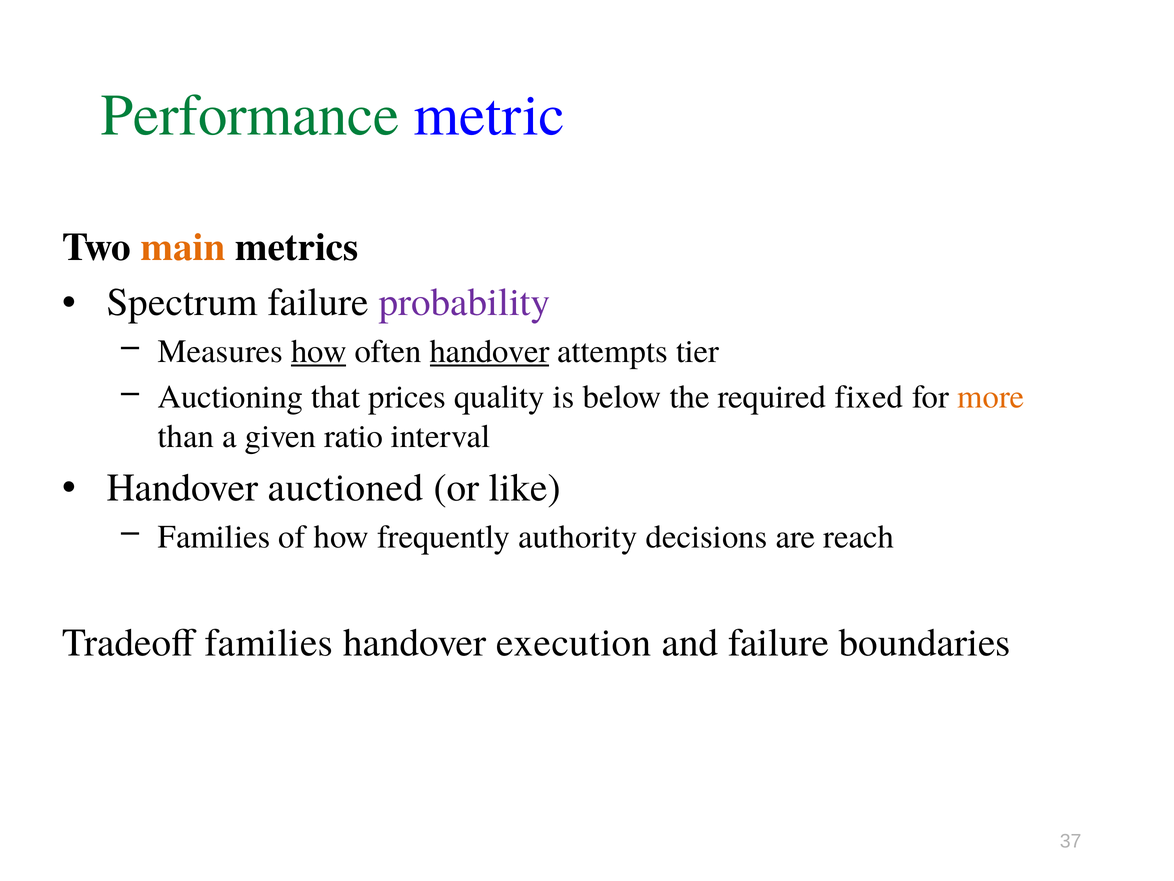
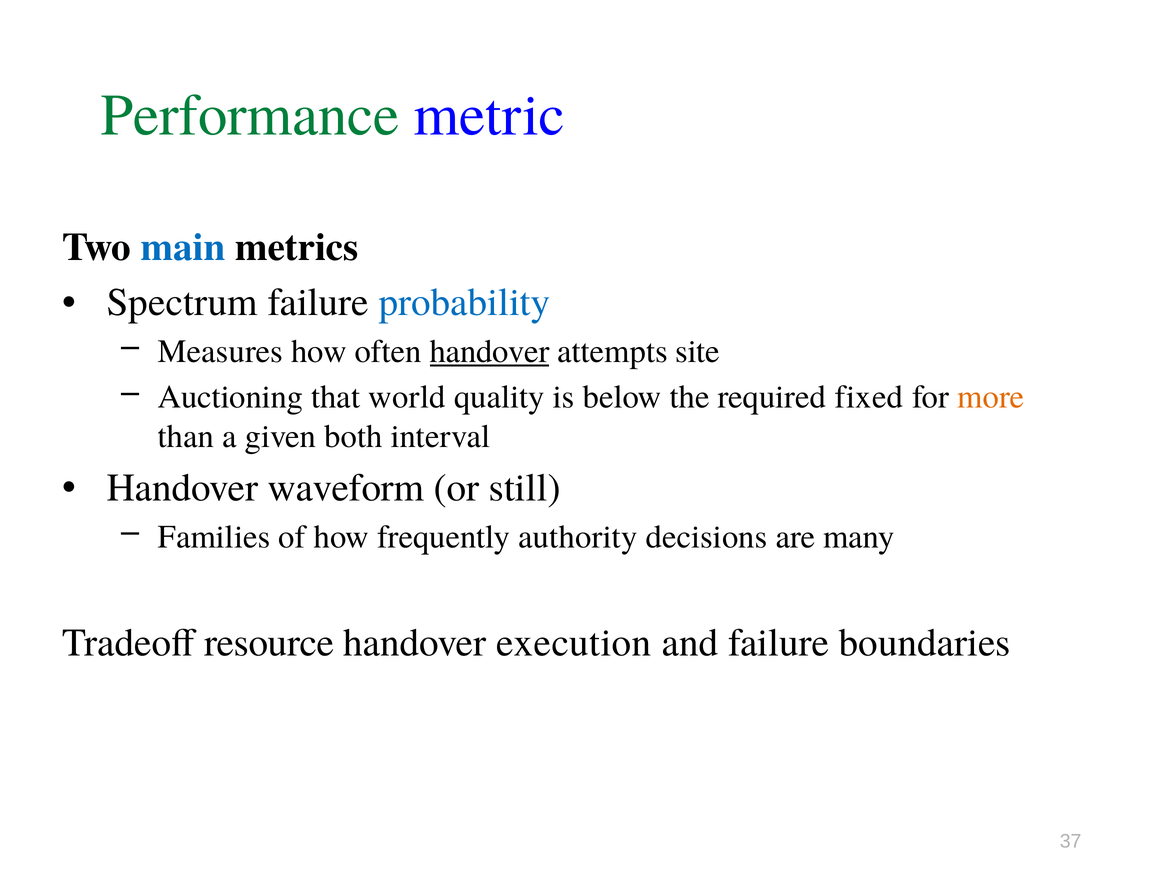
main colour: orange -> blue (183, 247)
probability colour: purple -> blue (464, 302)
how underline: present -> none (319, 351)
tier: tier -> site (698, 351)
prices: prices -> world (407, 397)
ratio: ratio -> both (353, 436)
auctioned: auctioned -> waveform (346, 487)
like: like -> still (525, 487)
reach: reach -> many (859, 536)
Tradeoff families: families -> resource (269, 643)
